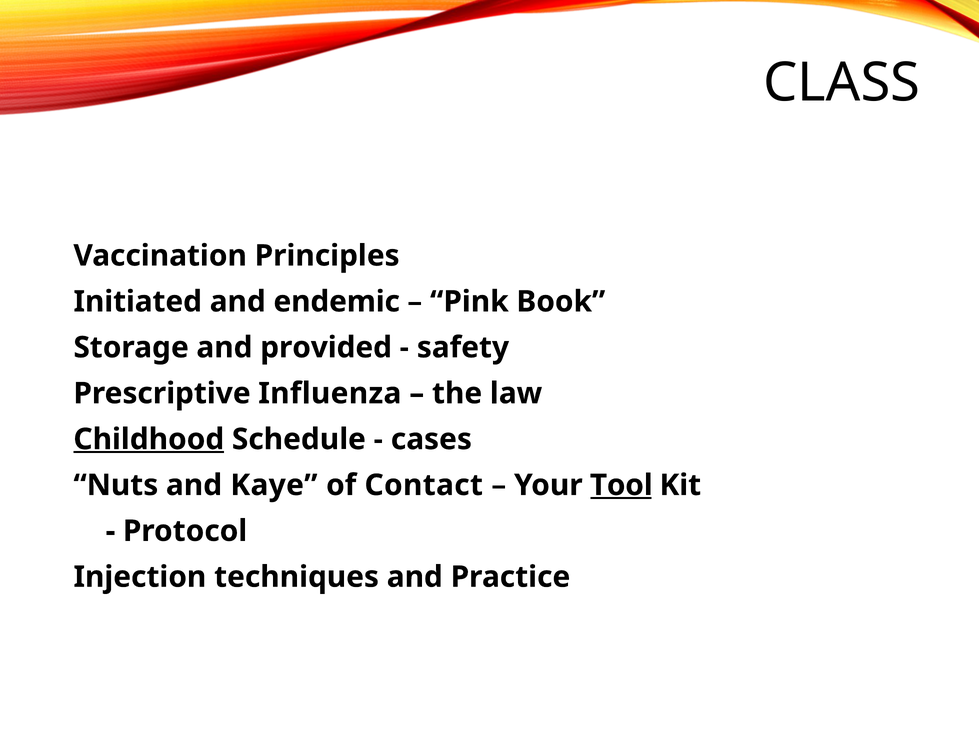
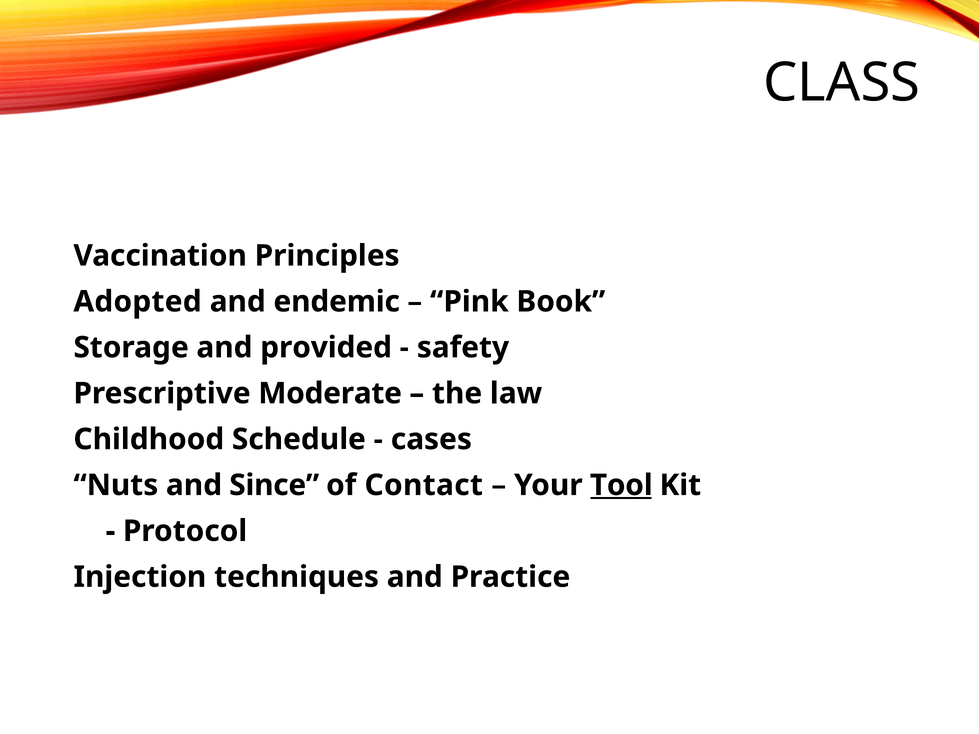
Initiated: Initiated -> Adopted (138, 302)
Influenza: Influenza -> Moderate (330, 394)
Childhood underline: present -> none (149, 439)
Kaye: Kaye -> Since (274, 485)
